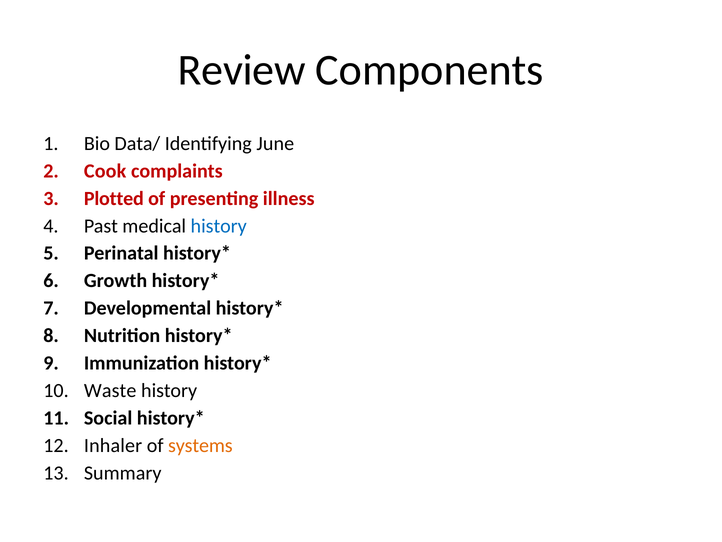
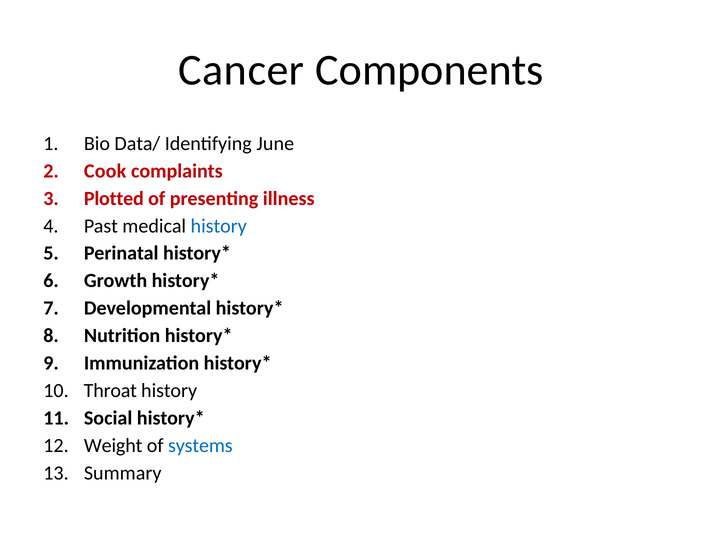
Review: Review -> Cancer (241, 70)
Waste: Waste -> Throat (110, 390)
Inhaler: Inhaler -> Weight (113, 445)
systems colour: orange -> blue (200, 445)
